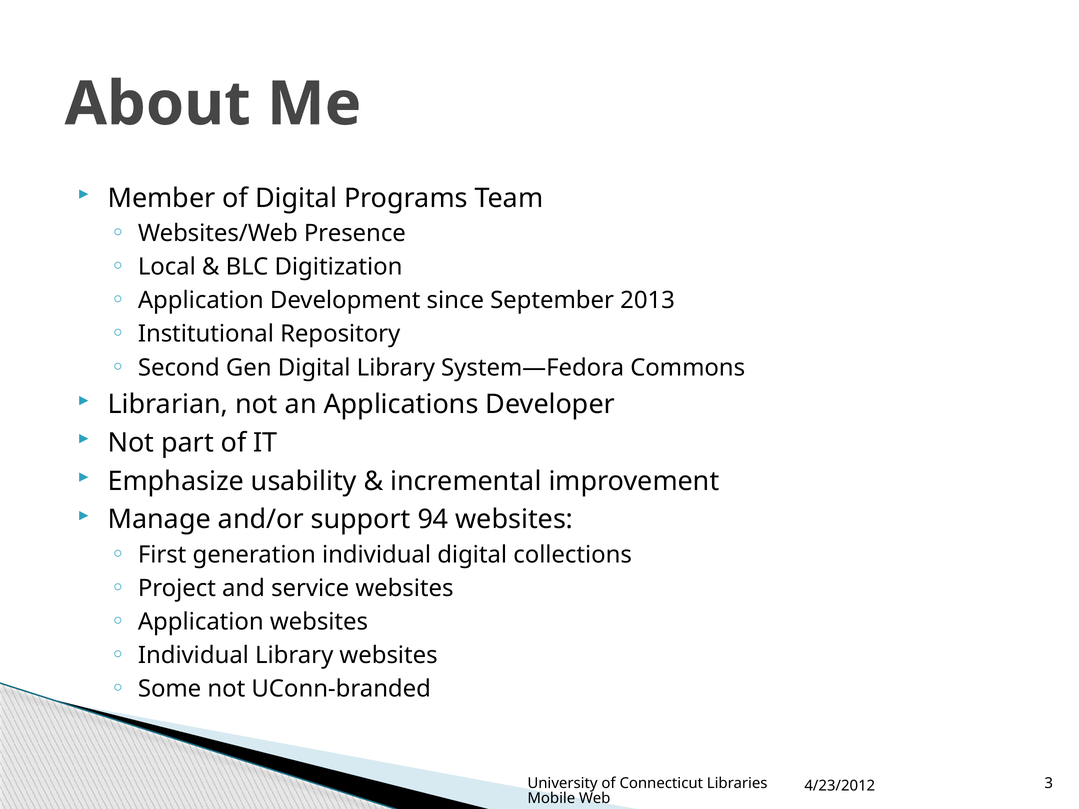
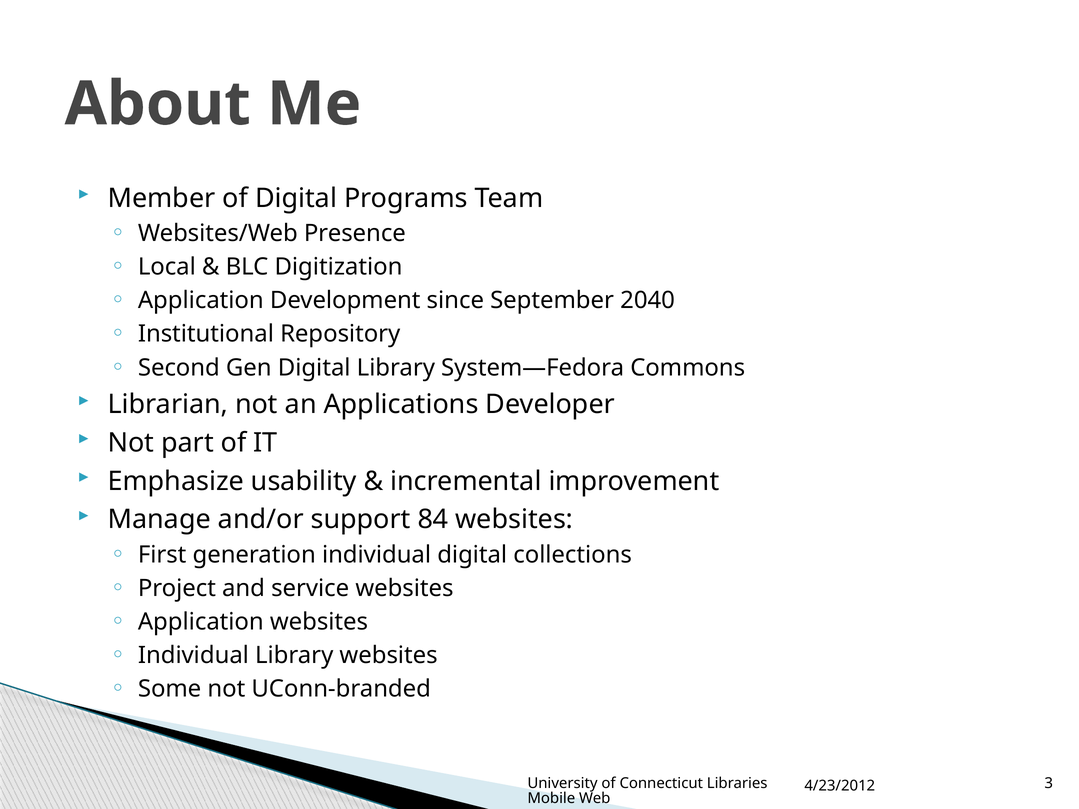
2013: 2013 -> 2040 (648, 301)
94: 94 -> 84 (433, 520)
